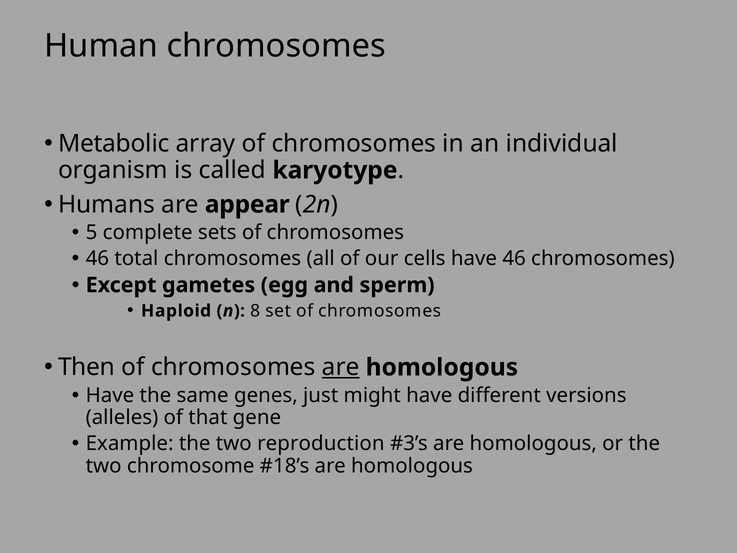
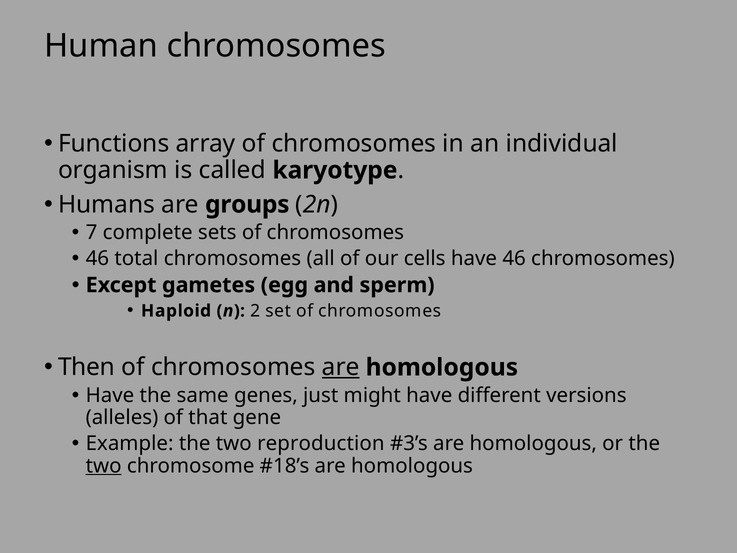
Metabolic: Metabolic -> Functions (114, 144)
appear: appear -> groups (247, 204)
5: 5 -> 7 (92, 233)
8: 8 -> 2 (255, 311)
two underline: none -> present (104, 466)
